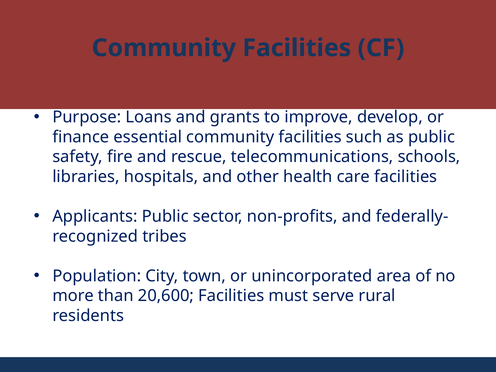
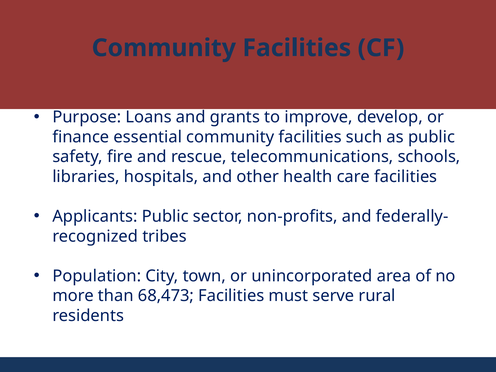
20,600: 20,600 -> 68,473 (166, 296)
